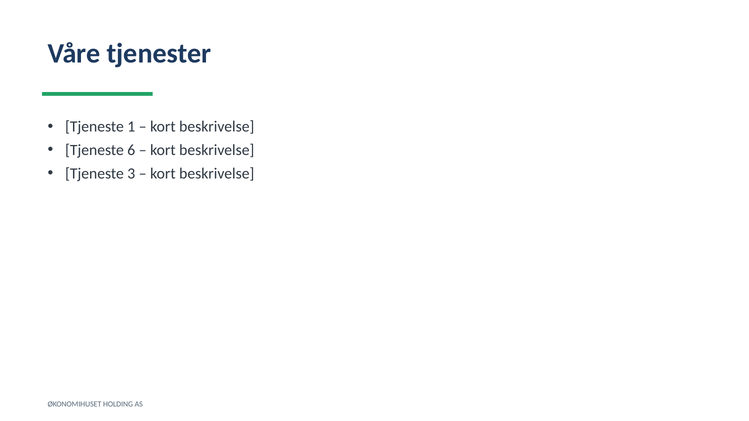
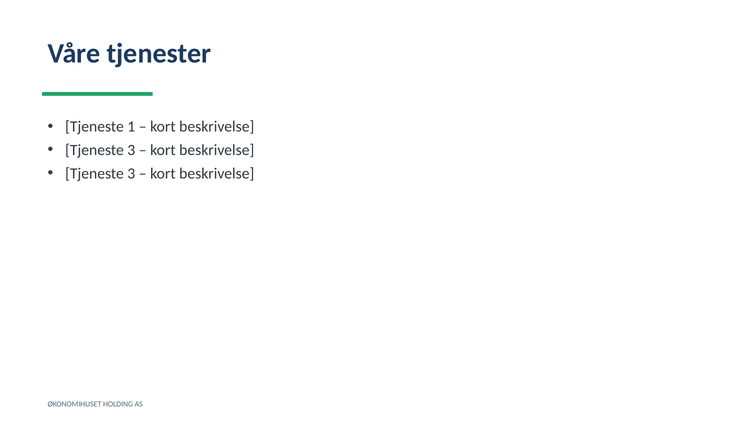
6: 6 -> 3 (131, 150)
